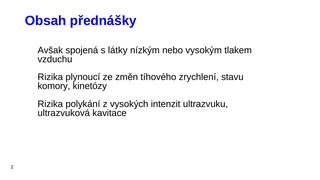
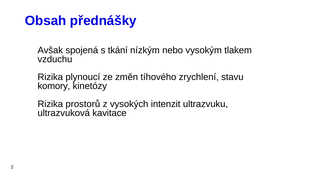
látky: látky -> tkání (118, 50)
polykání: polykání -> prostorů (83, 104)
